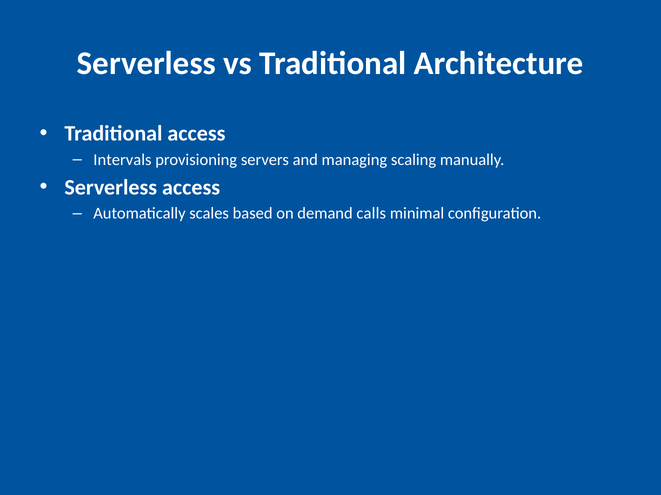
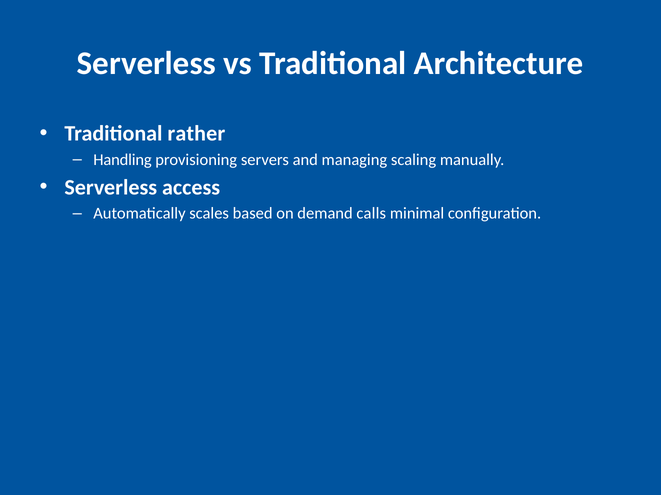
Traditional access: access -> rather (196, 134)
Intervals: Intervals -> Handling (123, 160)
